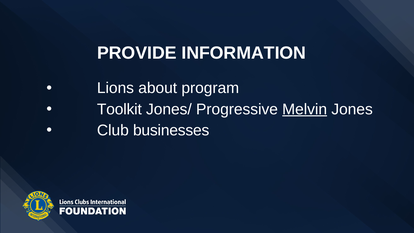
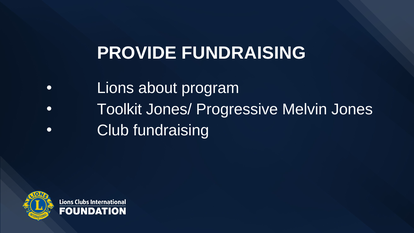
PROVIDE INFORMATION: INFORMATION -> FUNDRAISING (244, 53)
Melvin underline: present -> none (305, 109)
Club businesses: businesses -> fundraising (171, 130)
